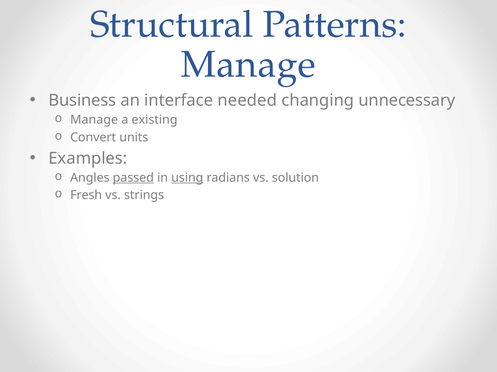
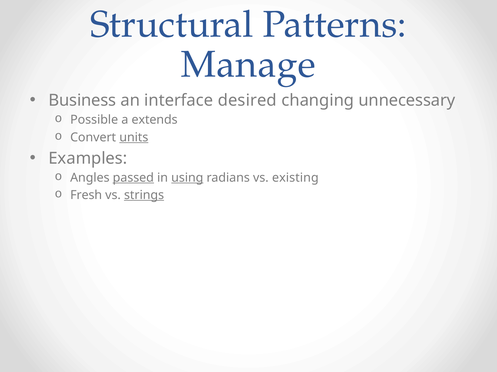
needed: needed -> desired (247, 101)
Manage: Manage -> Possible (94, 120)
existing: existing -> extends (155, 120)
units underline: none -> present (134, 138)
solution: solution -> existing (295, 178)
strings underline: none -> present (144, 196)
